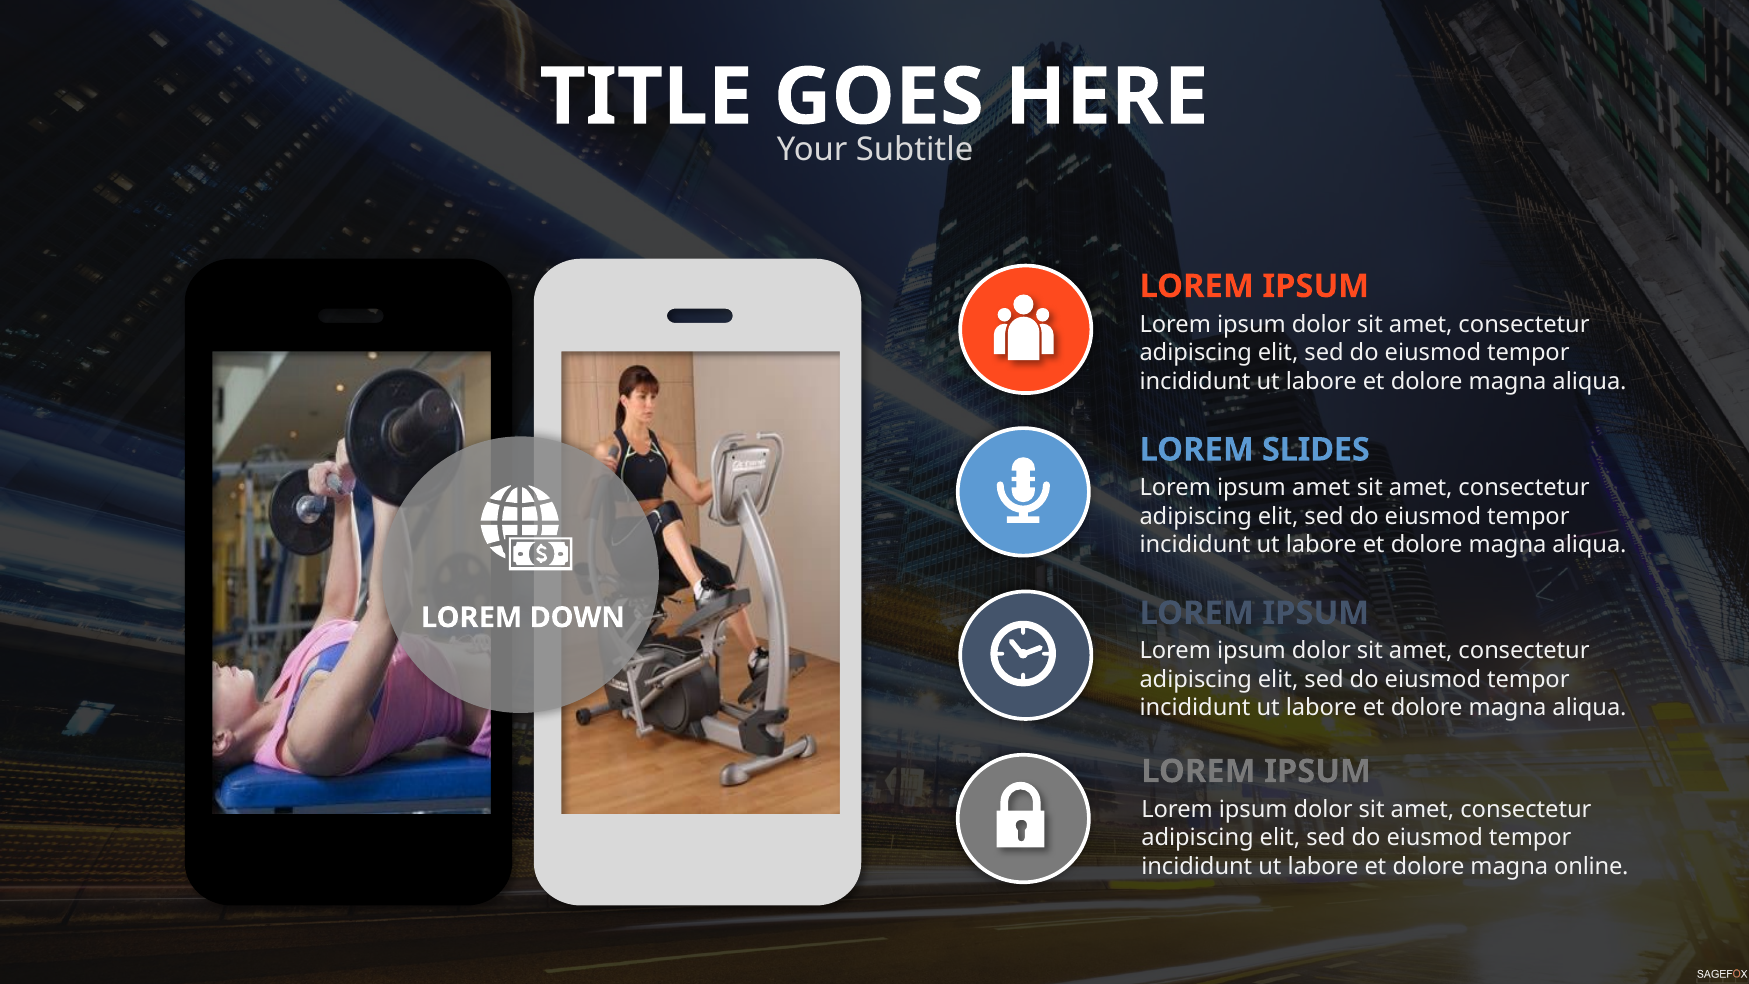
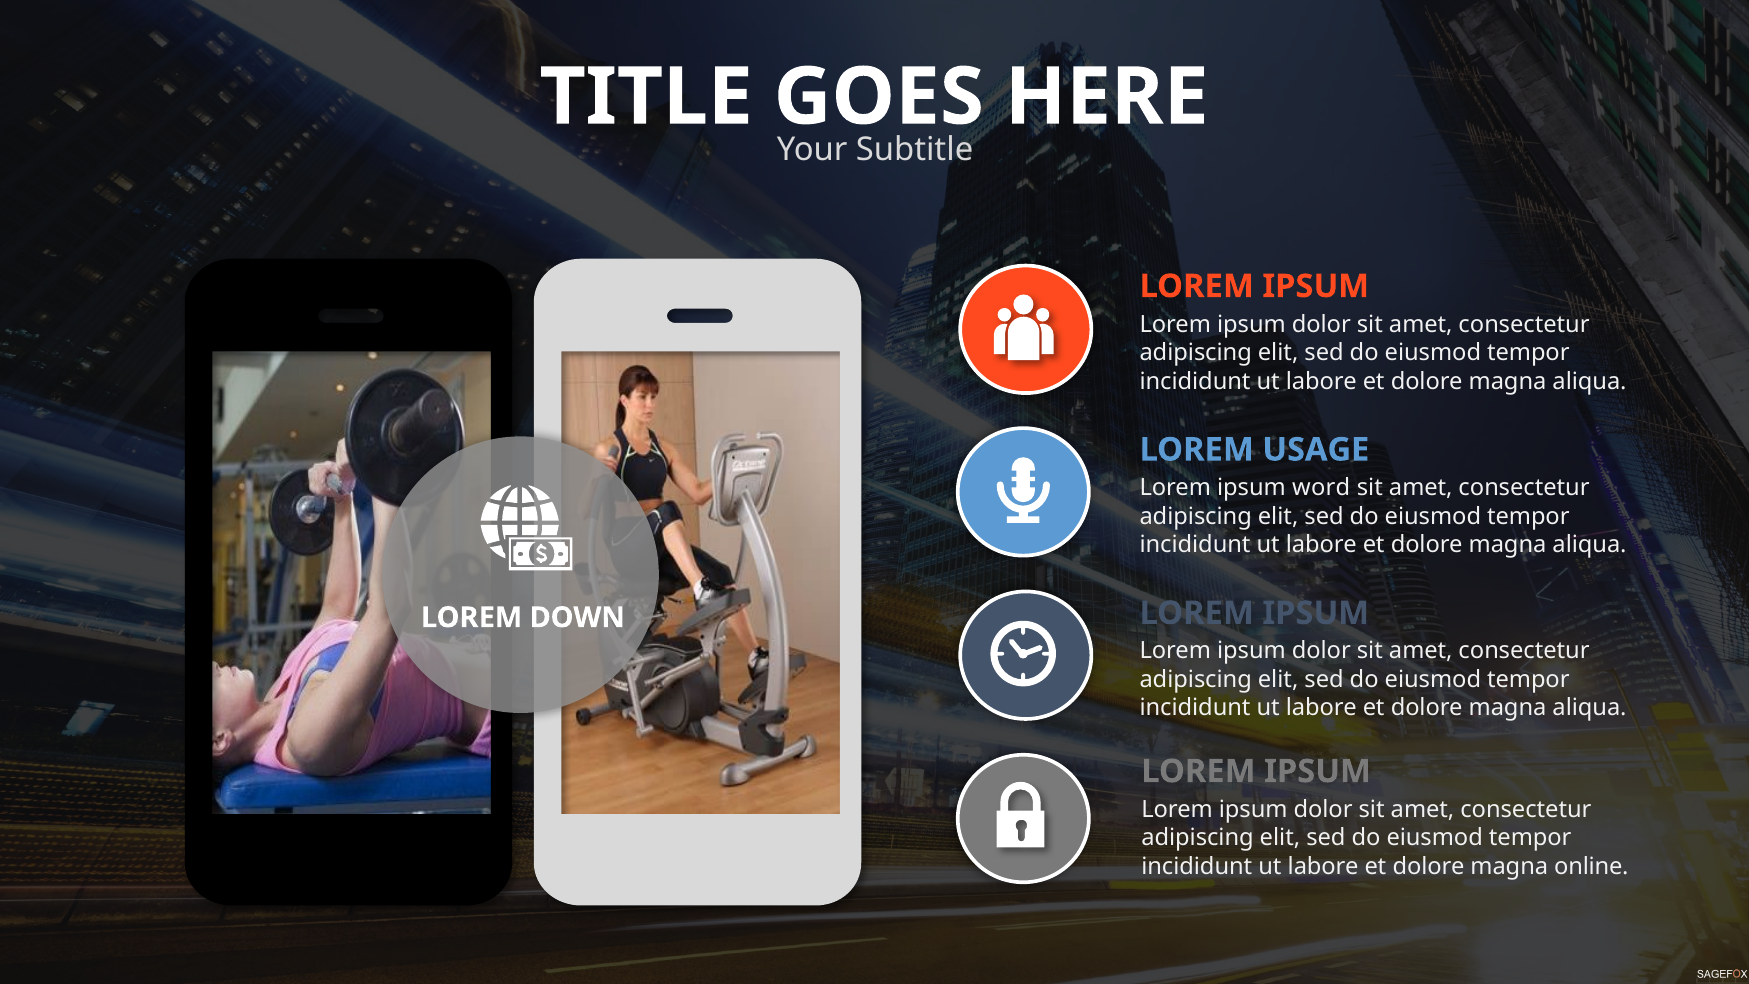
SLIDES: SLIDES -> USAGE (1316, 450)
ipsum amet: amet -> word (1321, 488)
